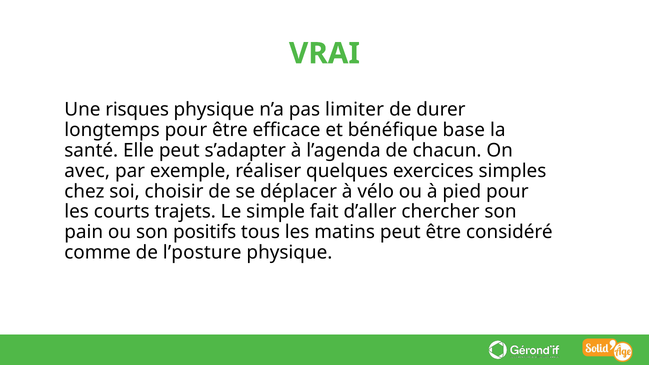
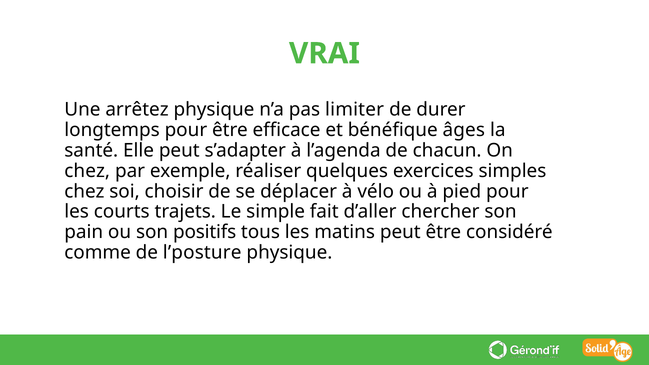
risques: risques -> arrêtez (137, 110)
base: base -> âges (464, 130)
avec: avec -> chez (87, 171)
